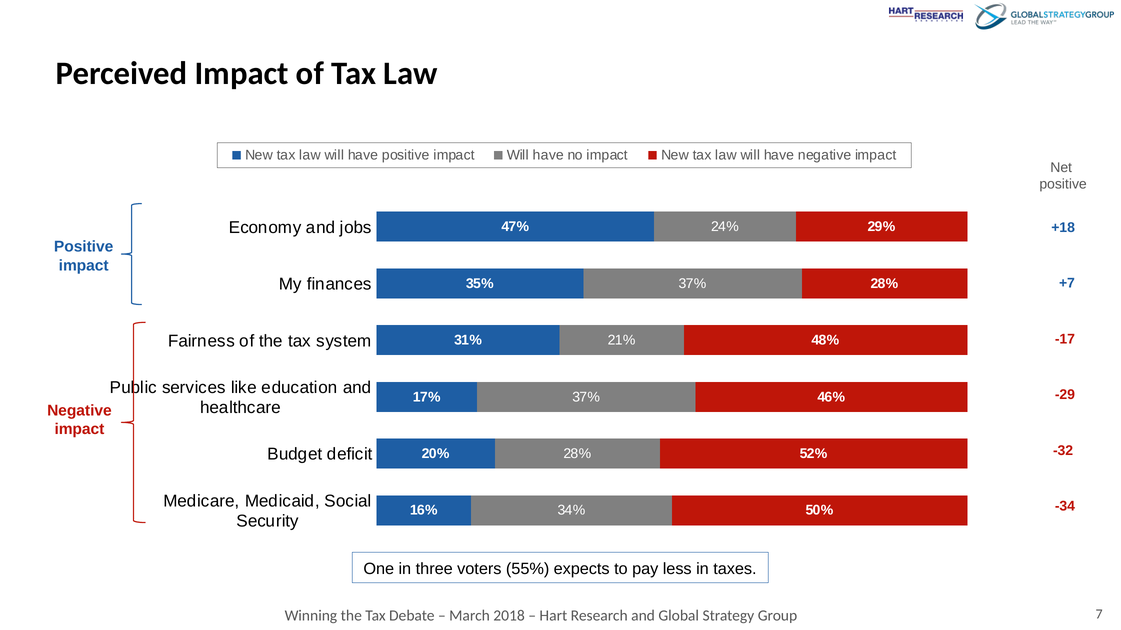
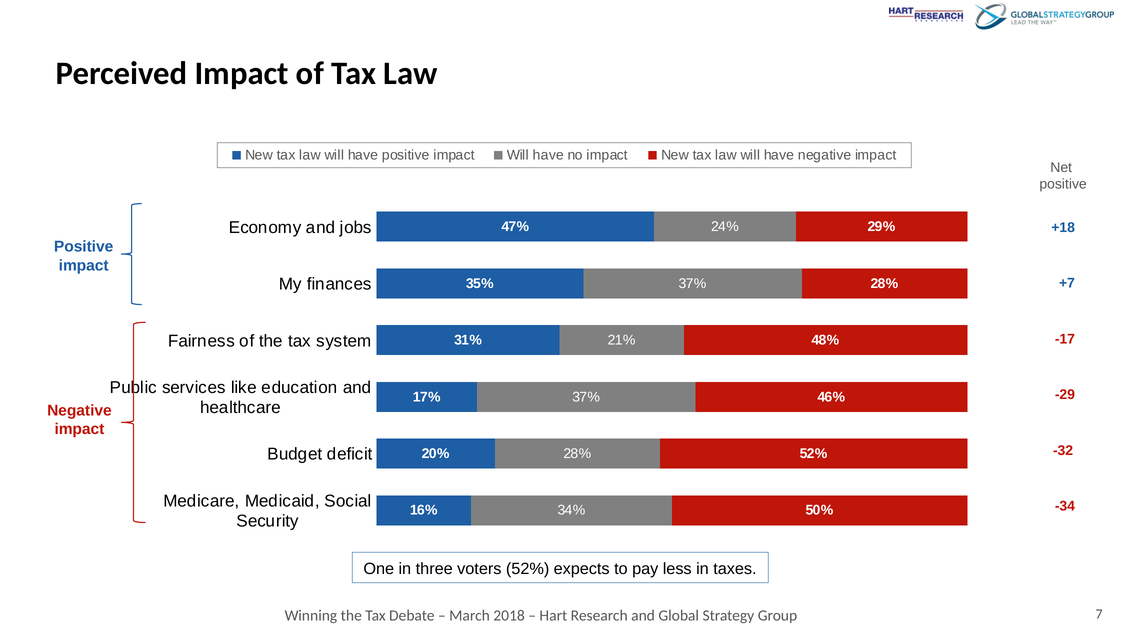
voters 55%: 55% -> 52% (528, 569)
